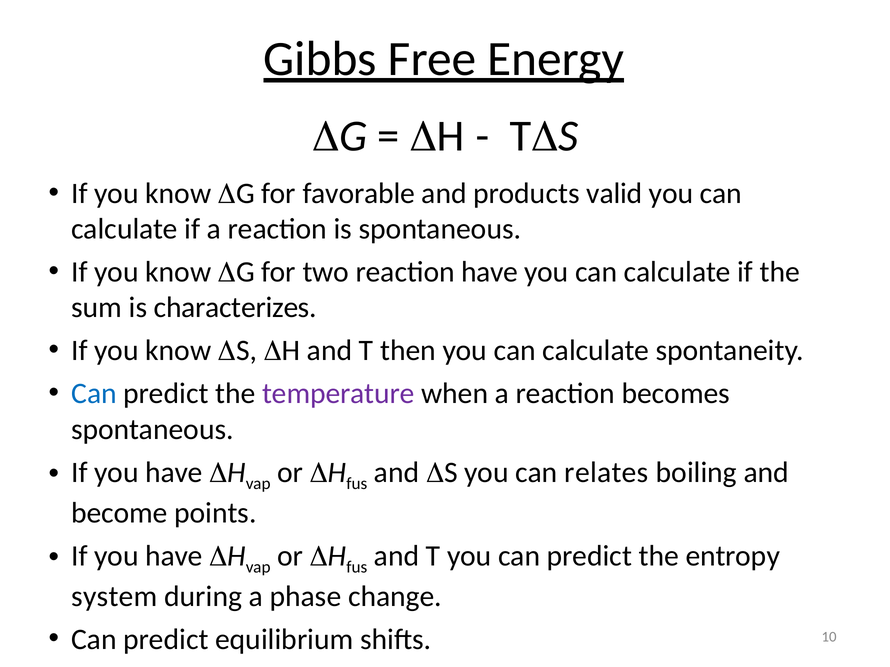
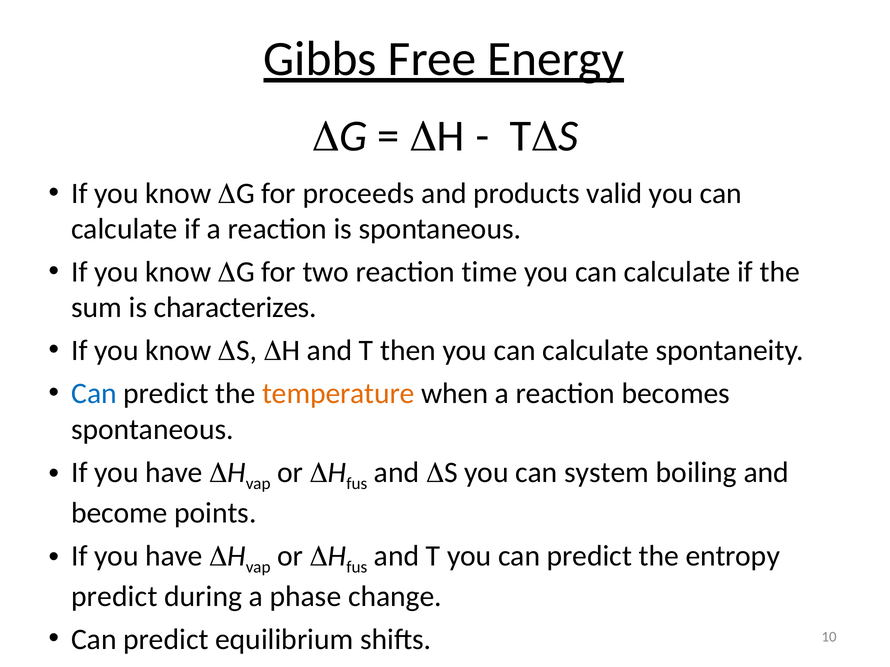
favorable: favorable -> proceeds (359, 194)
reaction have: have -> time (489, 272)
temperature colour: purple -> orange (338, 394)
relates: relates -> system (607, 473)
system: system -> predict (114, 597)
